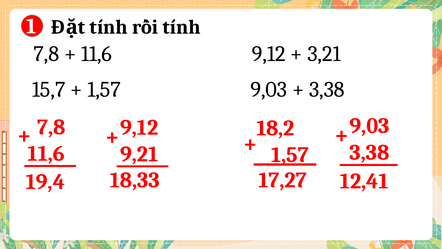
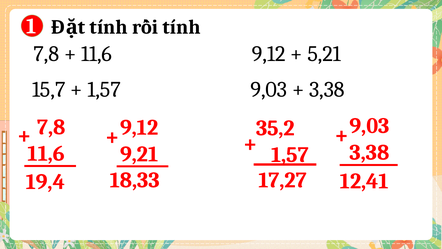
3,21: 3,21 -> 5,21 (324, 54)
18,2: 18,2 -> 35,2 (275, 128)
